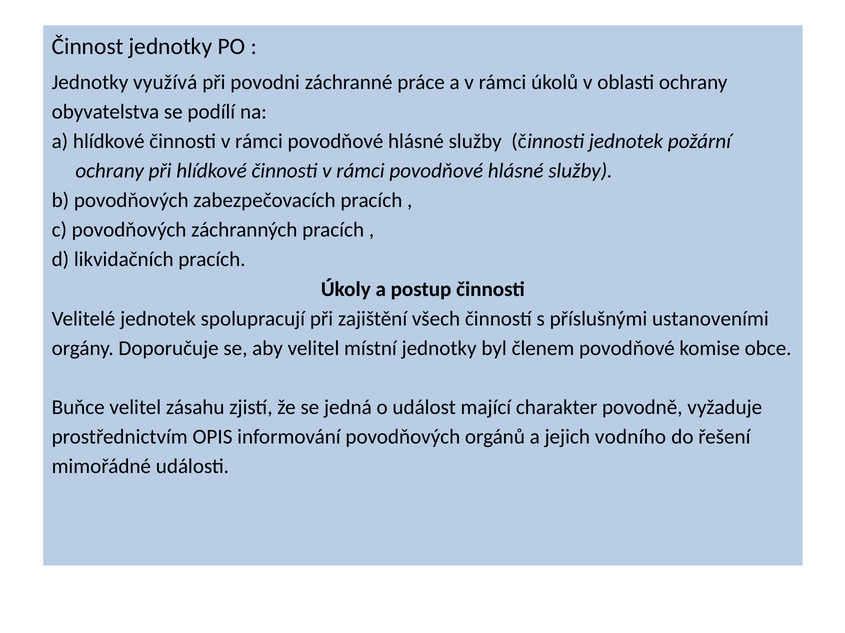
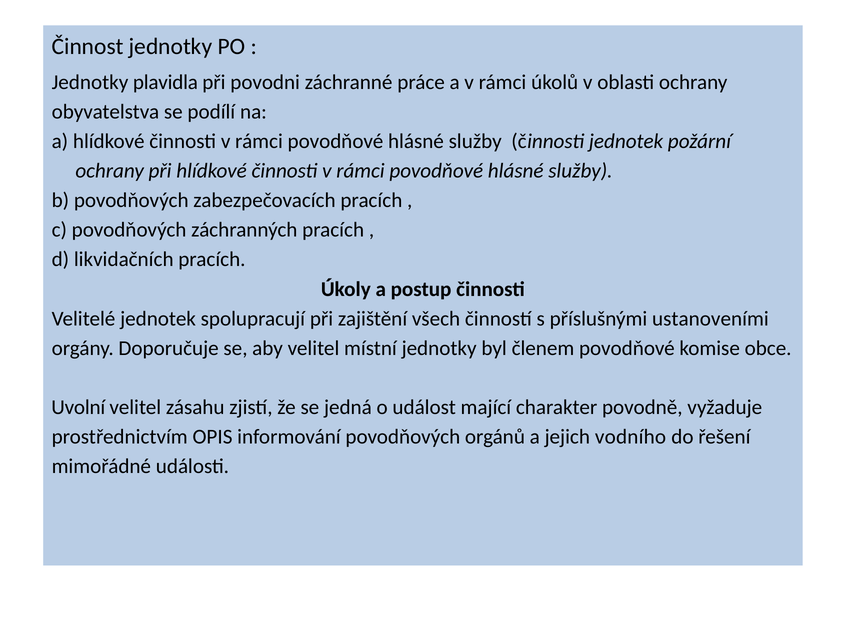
využívá: využívá -> plavidla (165, 82)
Buňce: Buňce -> Uvolní (78, 408)
